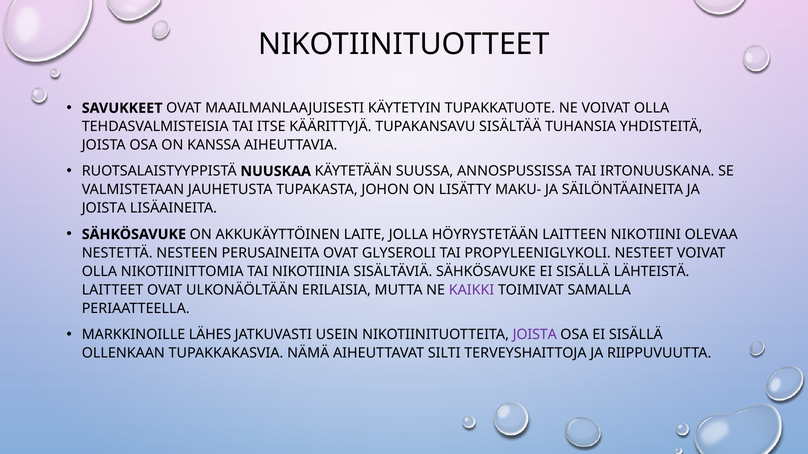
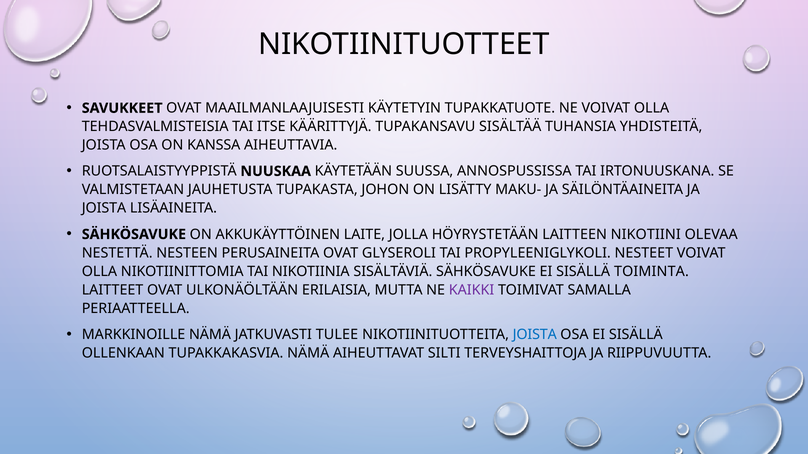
LÄHTEISTÄ: LÄHTEISTÄ -> TOIMINTA (651, 272)
MARKKINOILLE LÄHES: LÄHES -> NÄMÄ (210, 335)
USEIN: USEIN -> TULEE (337, 335)
JOISTA colour: purple -> blue (535, 335)
